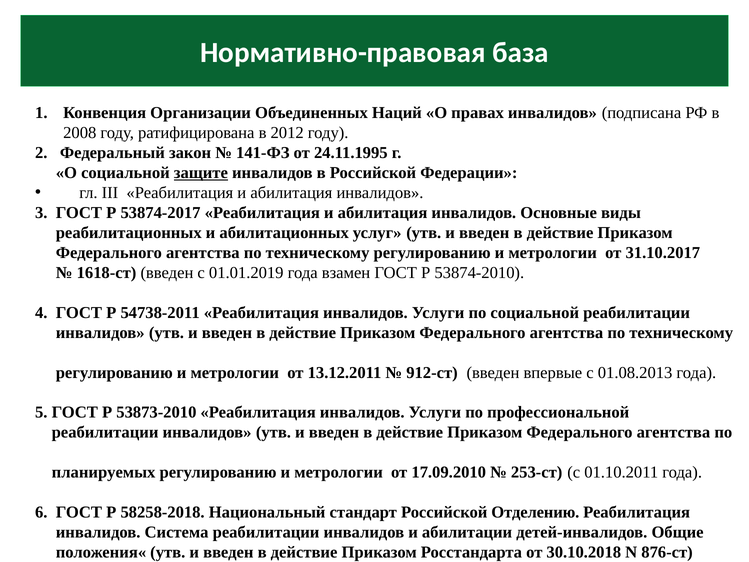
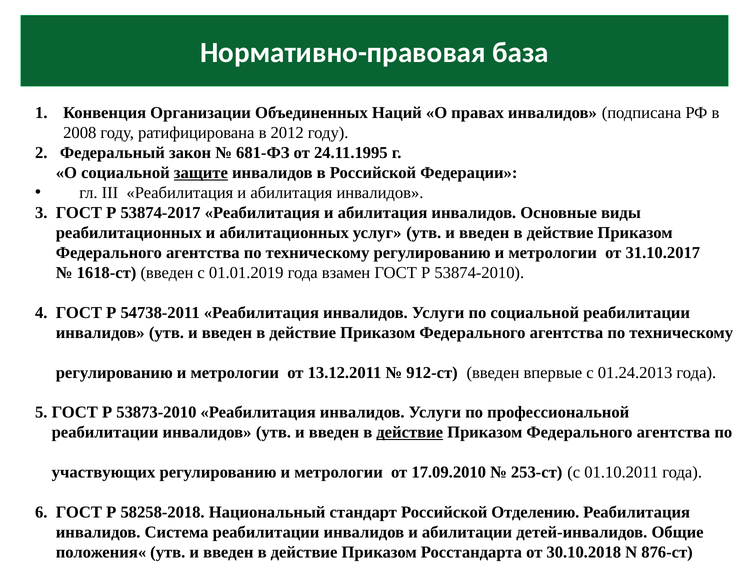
141-ФЗ: 141-ФЗ -> 681-ФЗ (263, 153)
01.08.2013: 01.08.2013 -> 01.24.2013 (635, 372)
действие underline: none -> present (410, 432)
планируемых: планируемых -> участвующих (104, 472)
